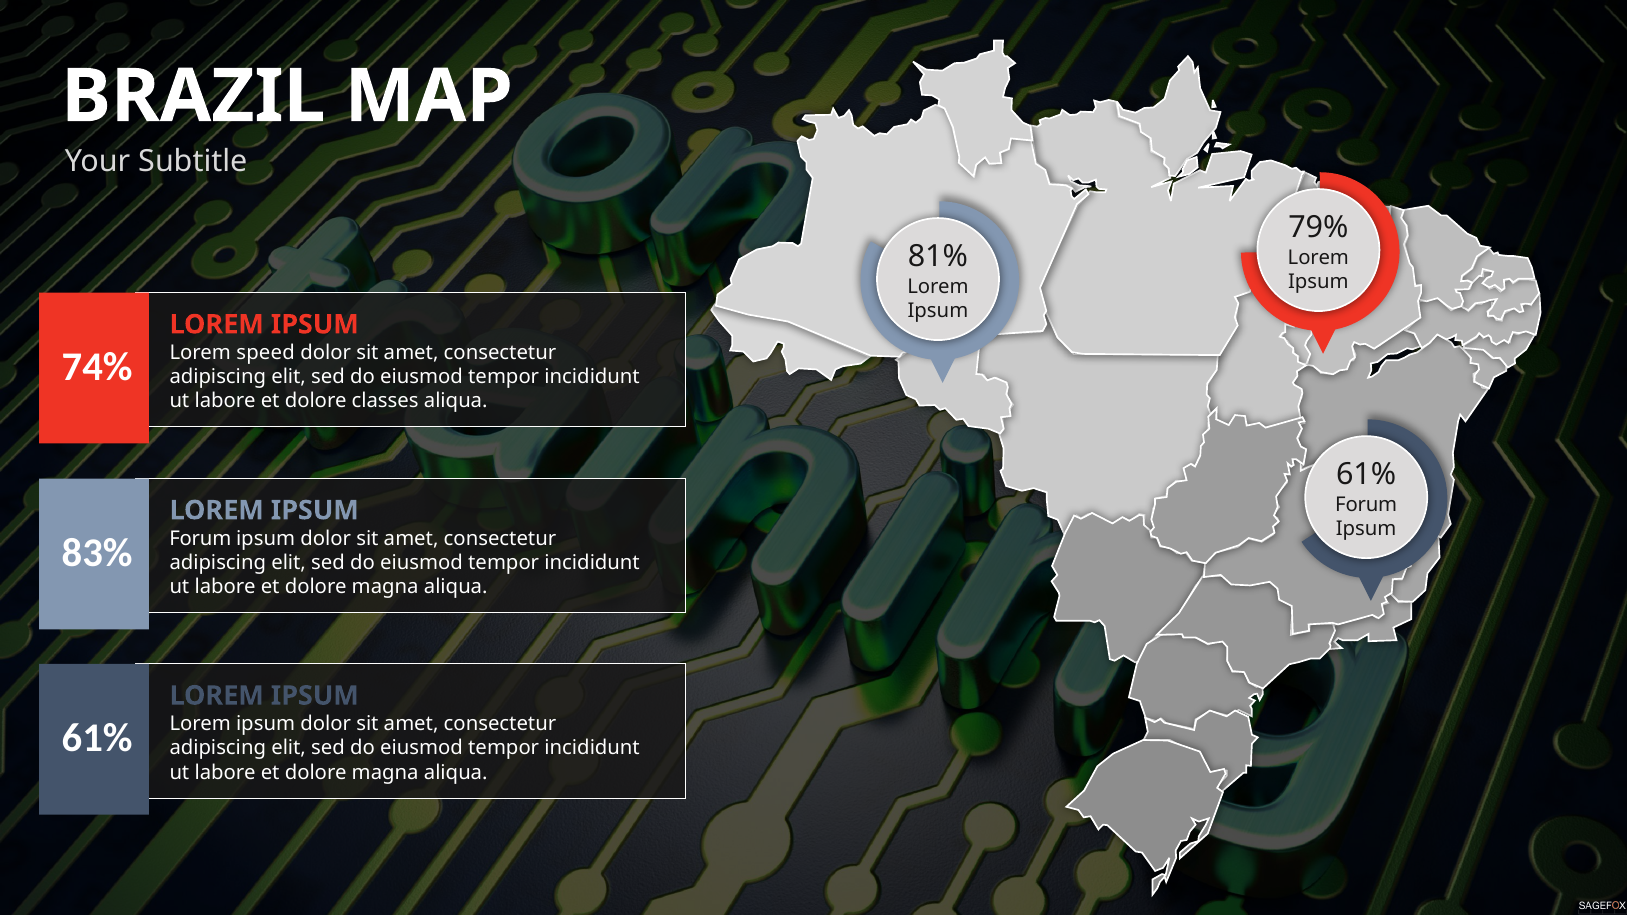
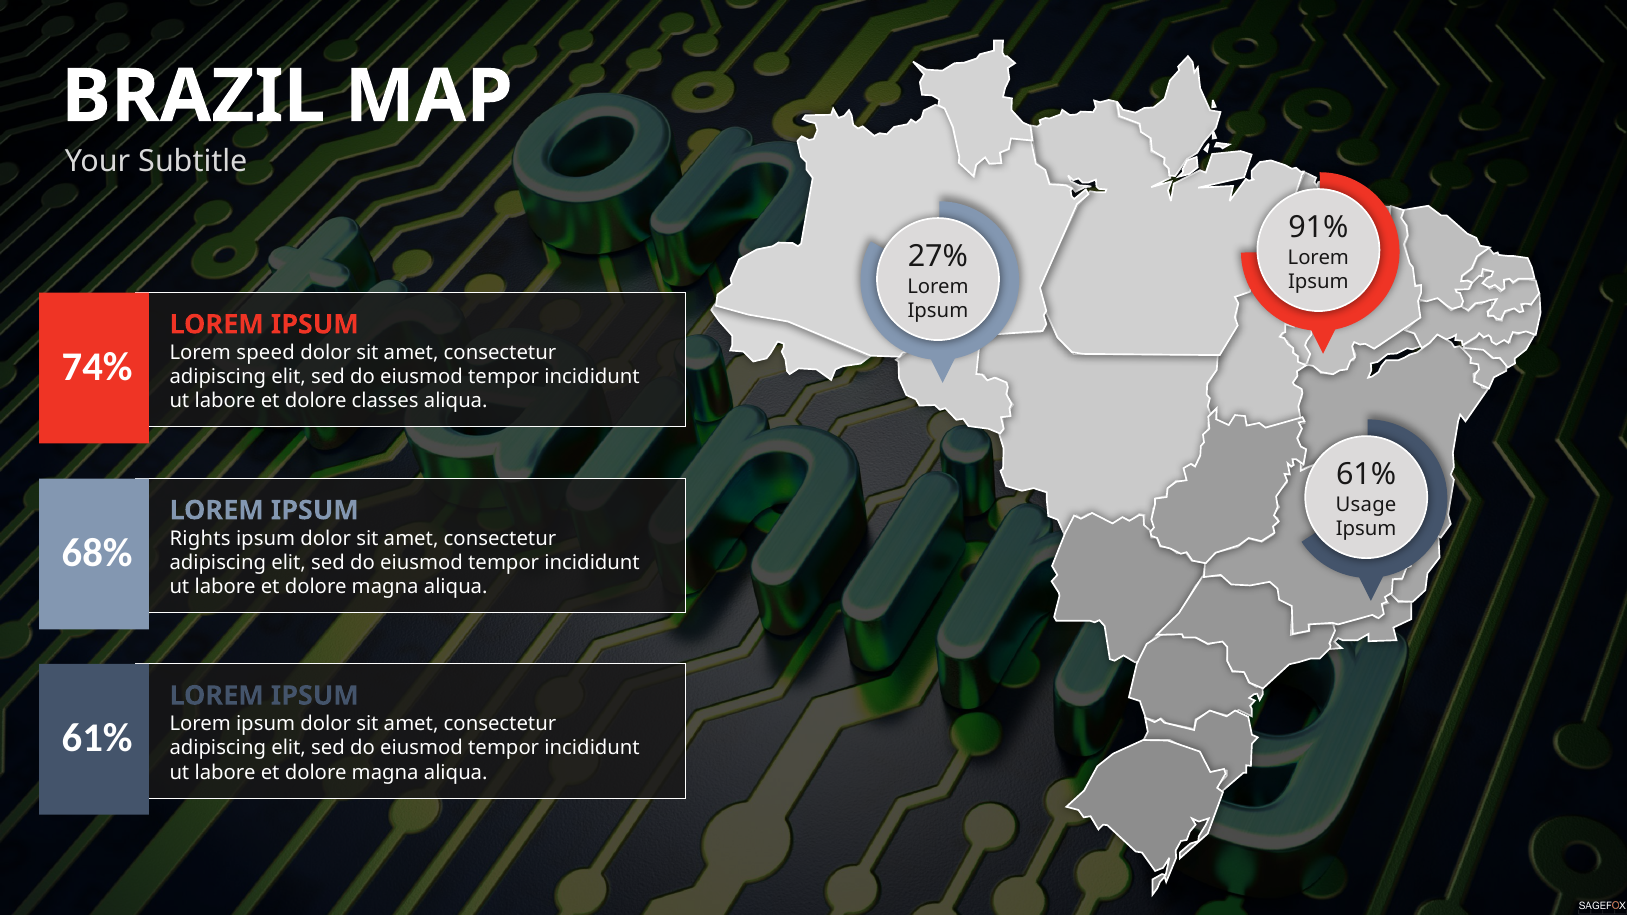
79%: 79% -> 91% (1318, 228)
81%: 81% -> 27% (938, 257)
Forum: Forum -> Usage (1366, 505)
Forum: Forum -> Rights (200, 538)
83%: 83% -> 68% (97, 553)
